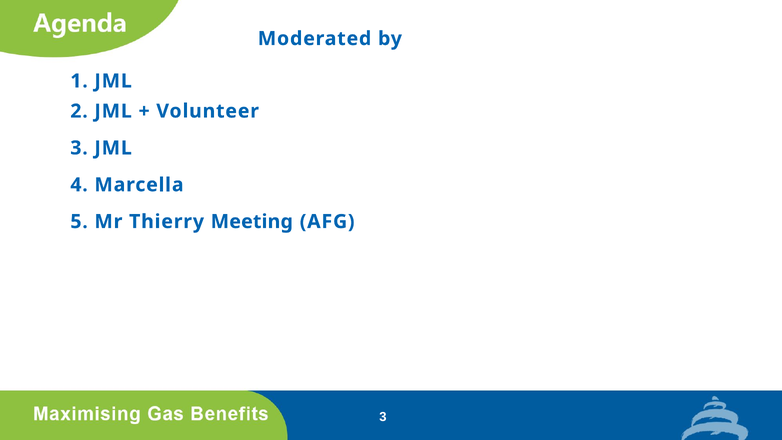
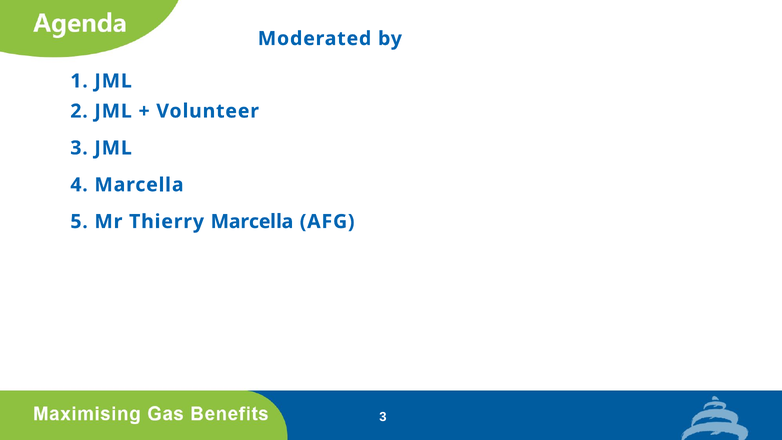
Thierry Meeting: Meeting -> Marcella (252, 222)
